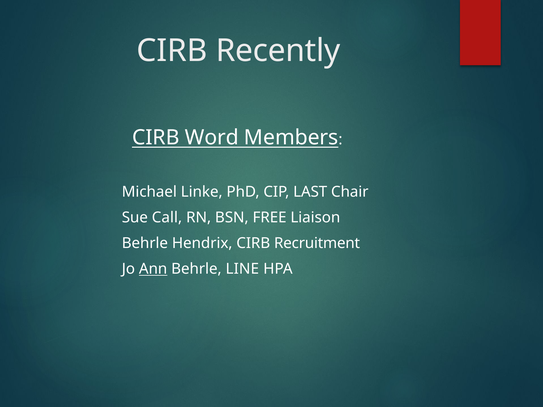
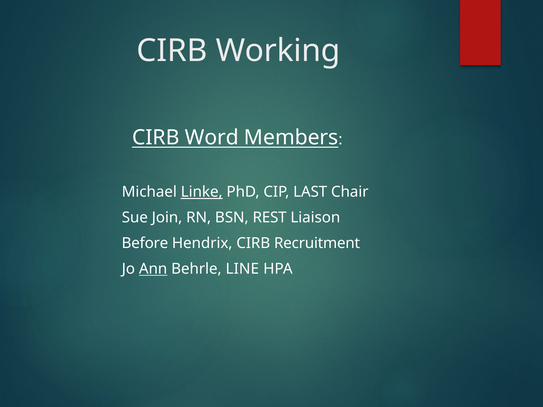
Recently: Recently -> Working (278, 51)
Linke underline: none -> present (202, 192)
Call: Call -> Join (167, 218)
FREE: FREE -> REST (270, 218)
Behrle: Behrle -> Before (145, 243)
